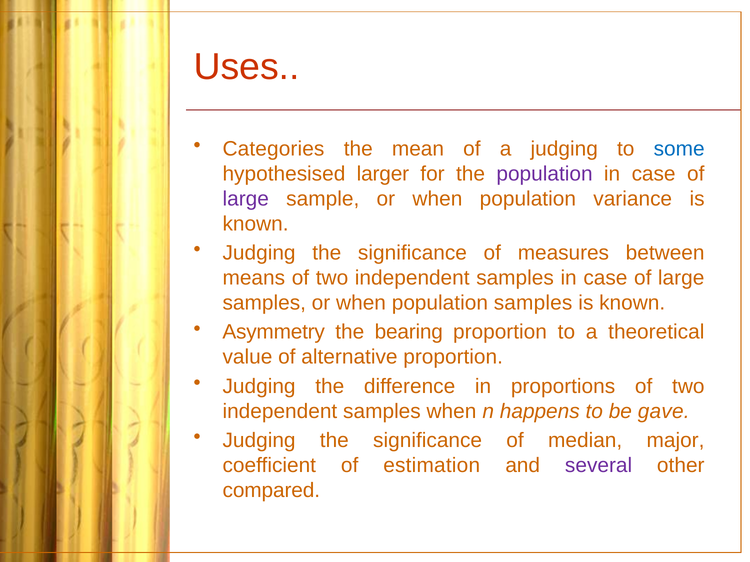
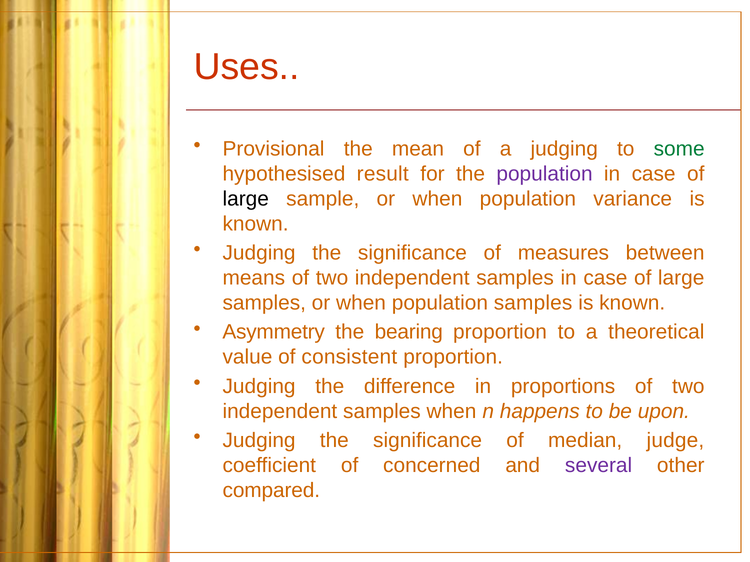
Categories: Categories -> Provisional (274, 149)
some colour: blue -> green (679, 149)
larger: larger -> result (383, 174)
large colour: purple -> black (246, 199)
alternative: alternative -> consistent (349, 357)
gave: gave -> upon (664, 412)
major: major -> judge (675, 441)
estimation: estimation -> concerned (432, 466)
